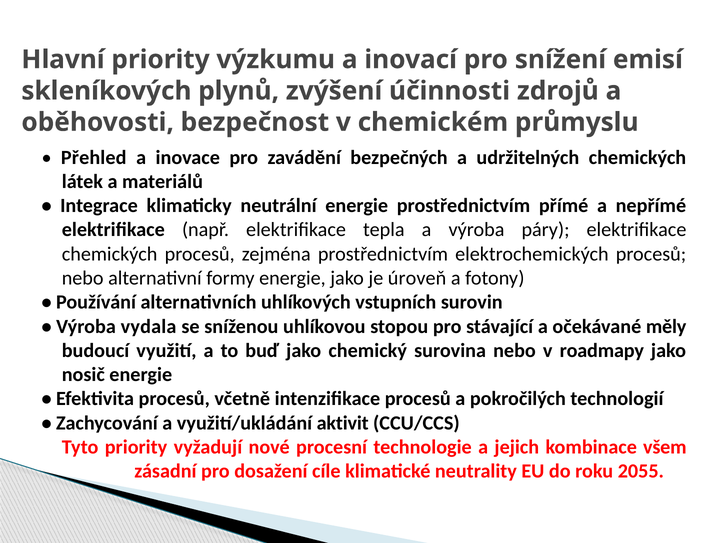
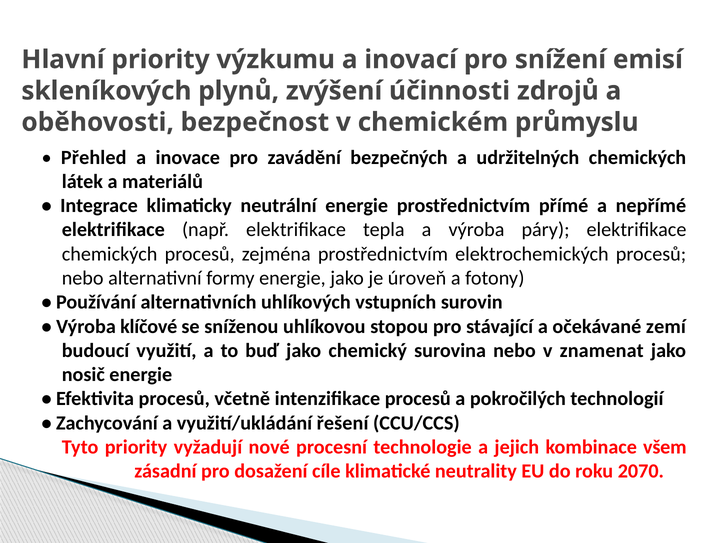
vydala: vydala -> klíčové (149, 327)
měly: měly -> zemí (666, 327)
roadmapy: roadmapy -> znamenat (602, 351)
aktivit: aktivit -> řešení (343, 424)
2055: 2055 -> 2070 (641, 472)
